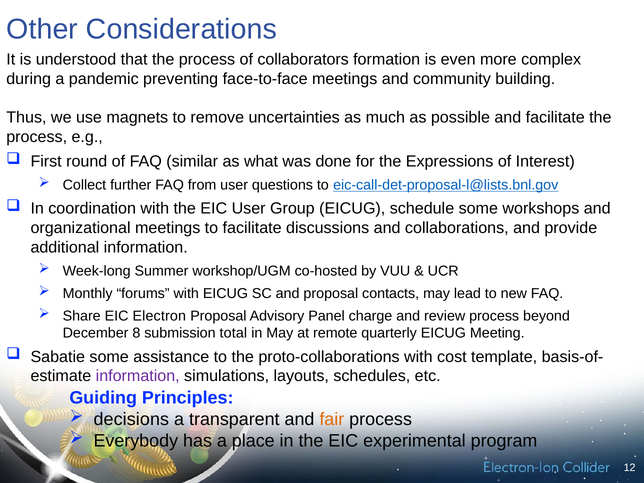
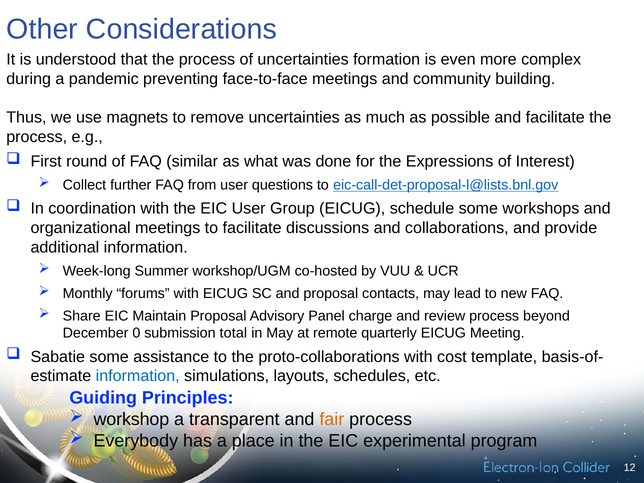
of collaborators: collaborators -> uncertainties (303, 59)
Electron: Electron -> Maintain (159, 316)
8: 8 -> 0 (136, 333)
information colour: purple -> blue (138, 376)
decisions: decisions -> workshop (131, 419)
